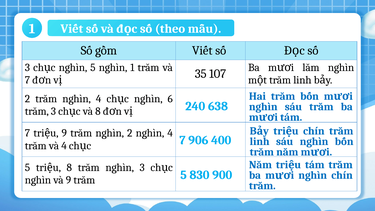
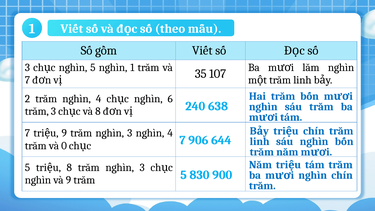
9 trăm nghìn 2: 2 -> 3 (130, 133)
400: 400 -> 644 (221, 140)
và 4: 4 -> 0 (64, 146)
